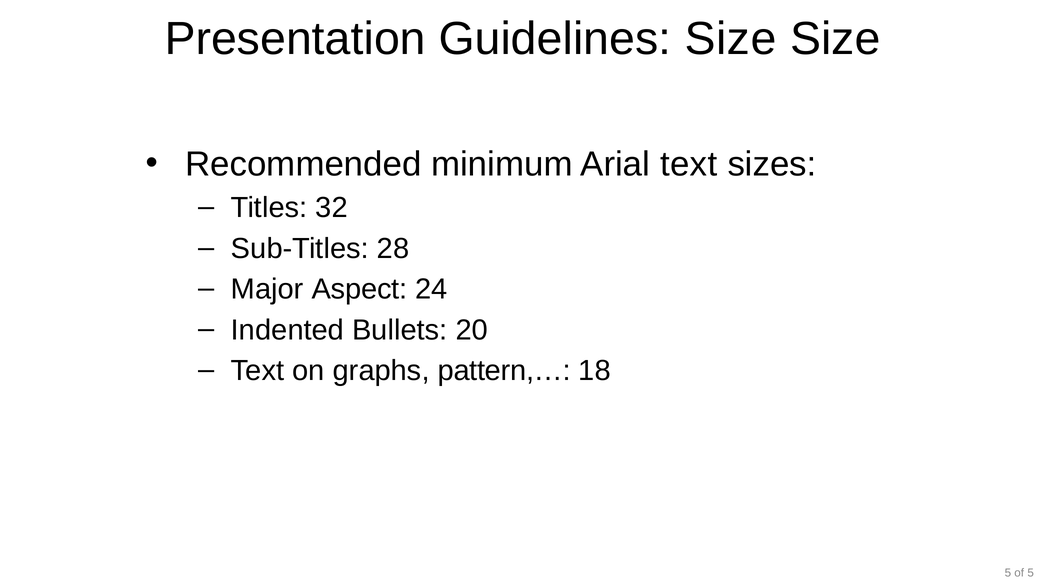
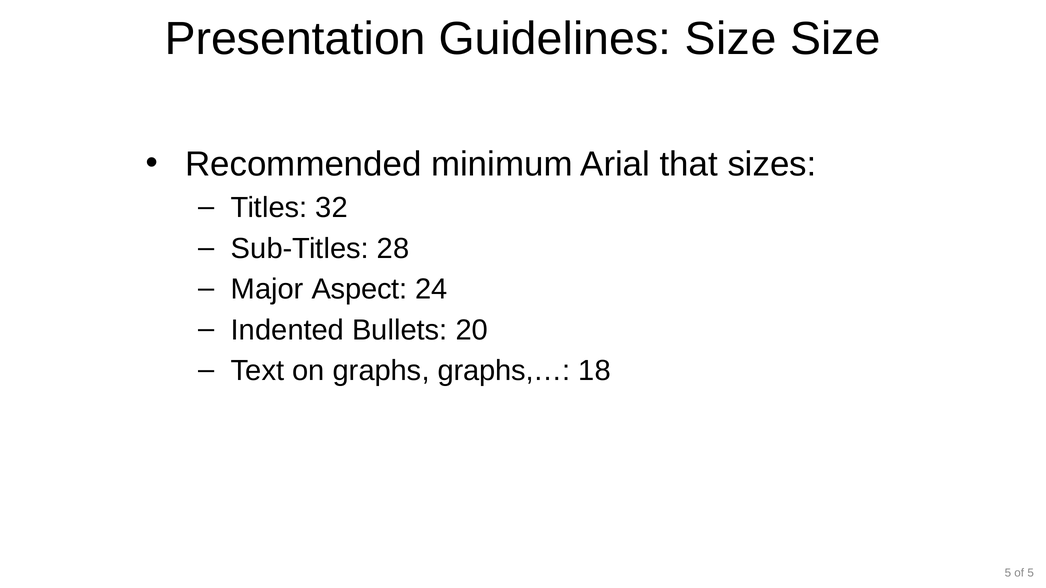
Arial text: text -> that (689, 164)
pattern,…: pattern,… -> graphs,… (504, 371)
